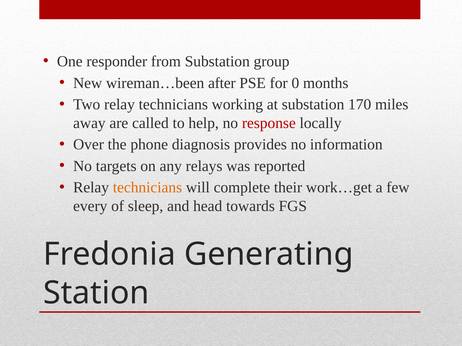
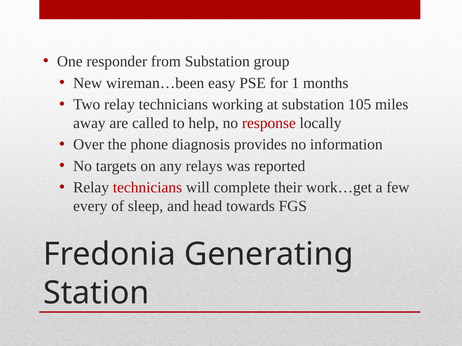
after: after -> easy (222, 83)
0: 0 -> 1 (295, 83)
170: 170 -> 105 (360, 105)
technicians colour: orange -> red (147, 188)
